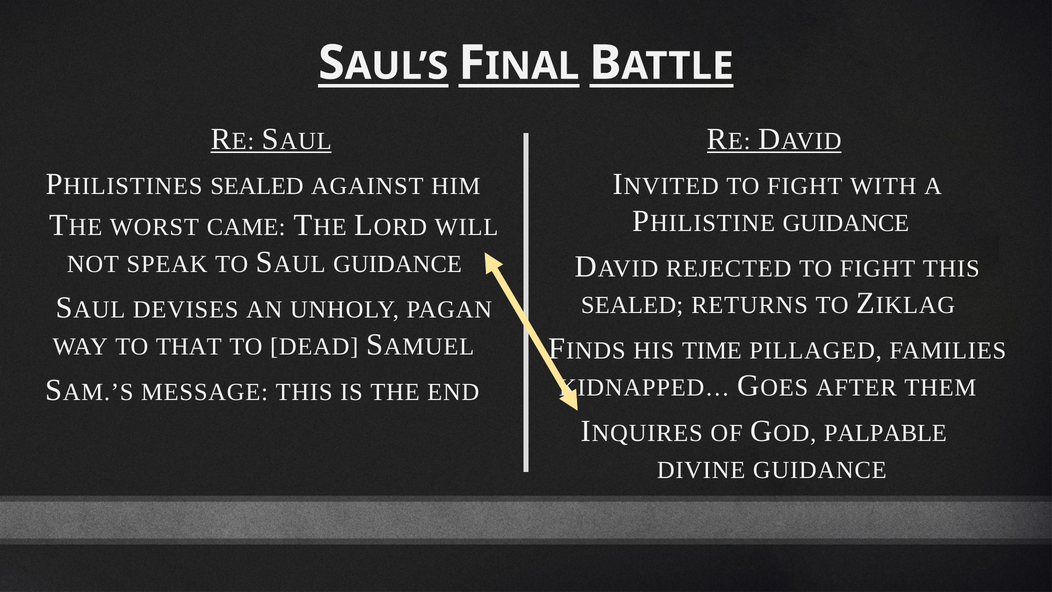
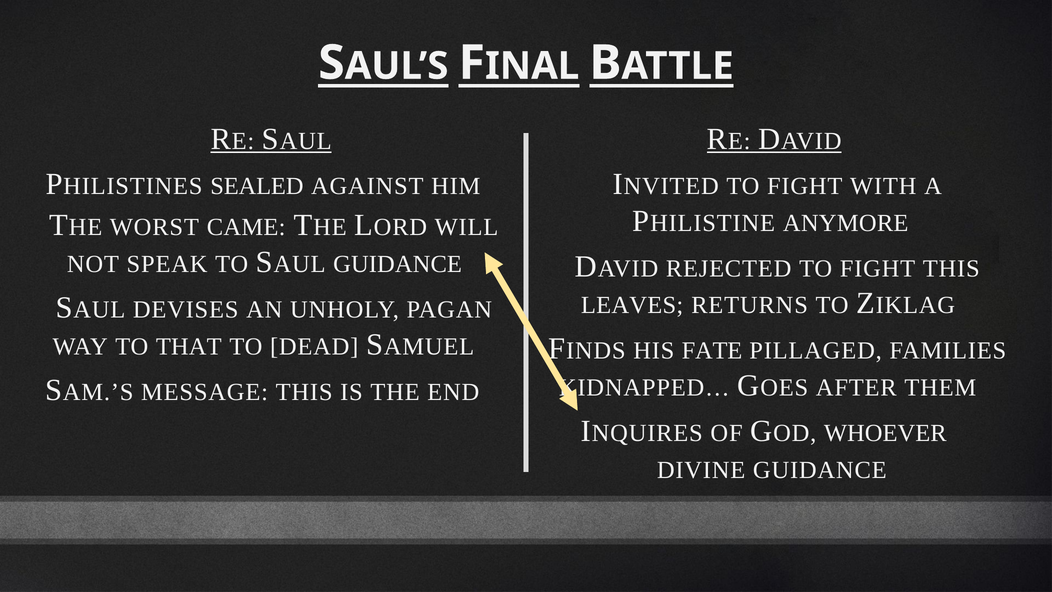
GUIDANCE: GUIDANCE -> ANYMORE (846, 223)
SEALED: SEALED -> LEAVES (632, 305)
TIME: TIME -> FATE (712, 351)
PALPABLE: PALPABLE -> WHOEVER (885, 433)
